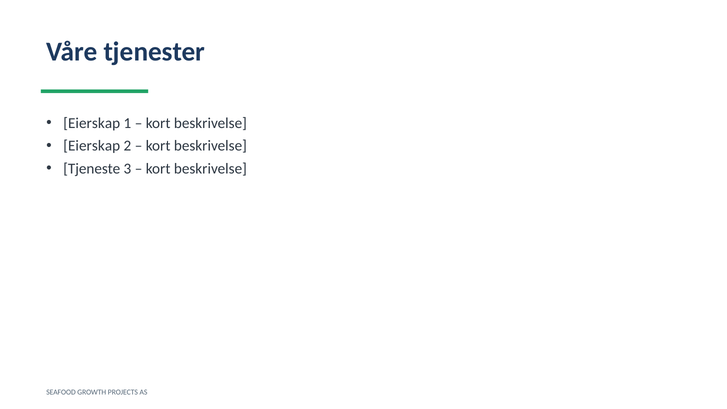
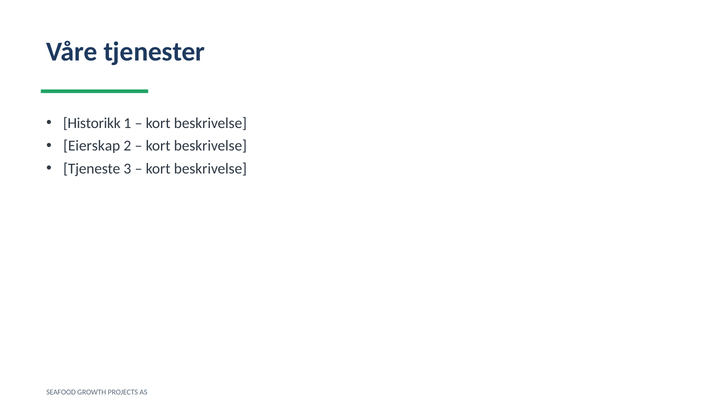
Eierskap: Eierskap -> Historikk (92, 123)
